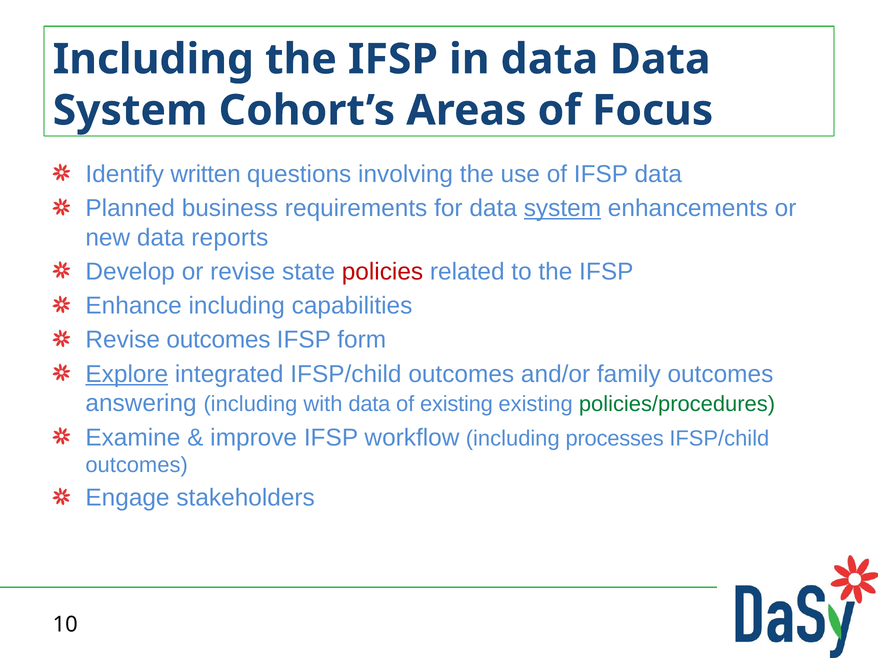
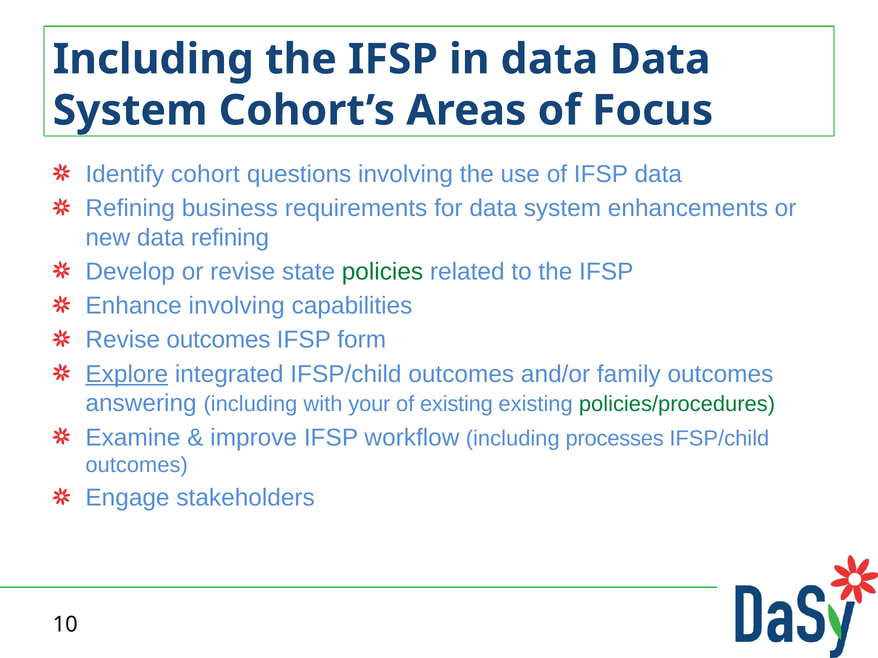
written: written -> cohort (205, 174)
Planned: Planned -> Refining (130, 208)
system underline: present -> none (562, 208)
new data reports: reports -> refining (230, 238)
policies colour: red -> green (382, 272)
Enhance including: including -> involving (237, 306)
with data: data -> your (369, 404)
